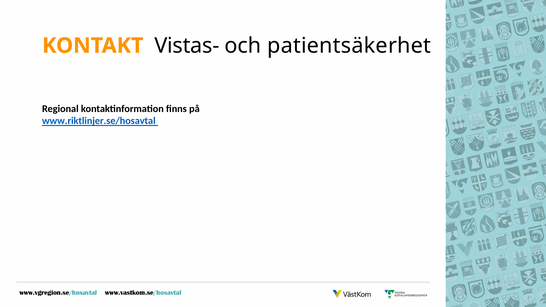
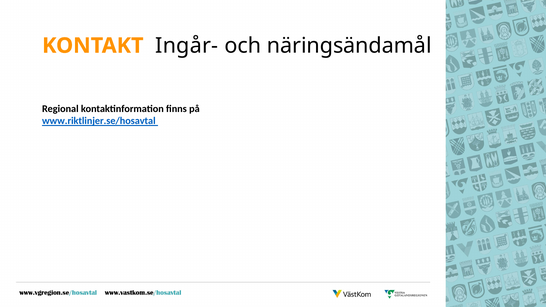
Vistas-: Vistas- -> Ingår- (187, 46)
patientsäkerhet: patientsäkerhet -> näringsändamål (349, 46)
